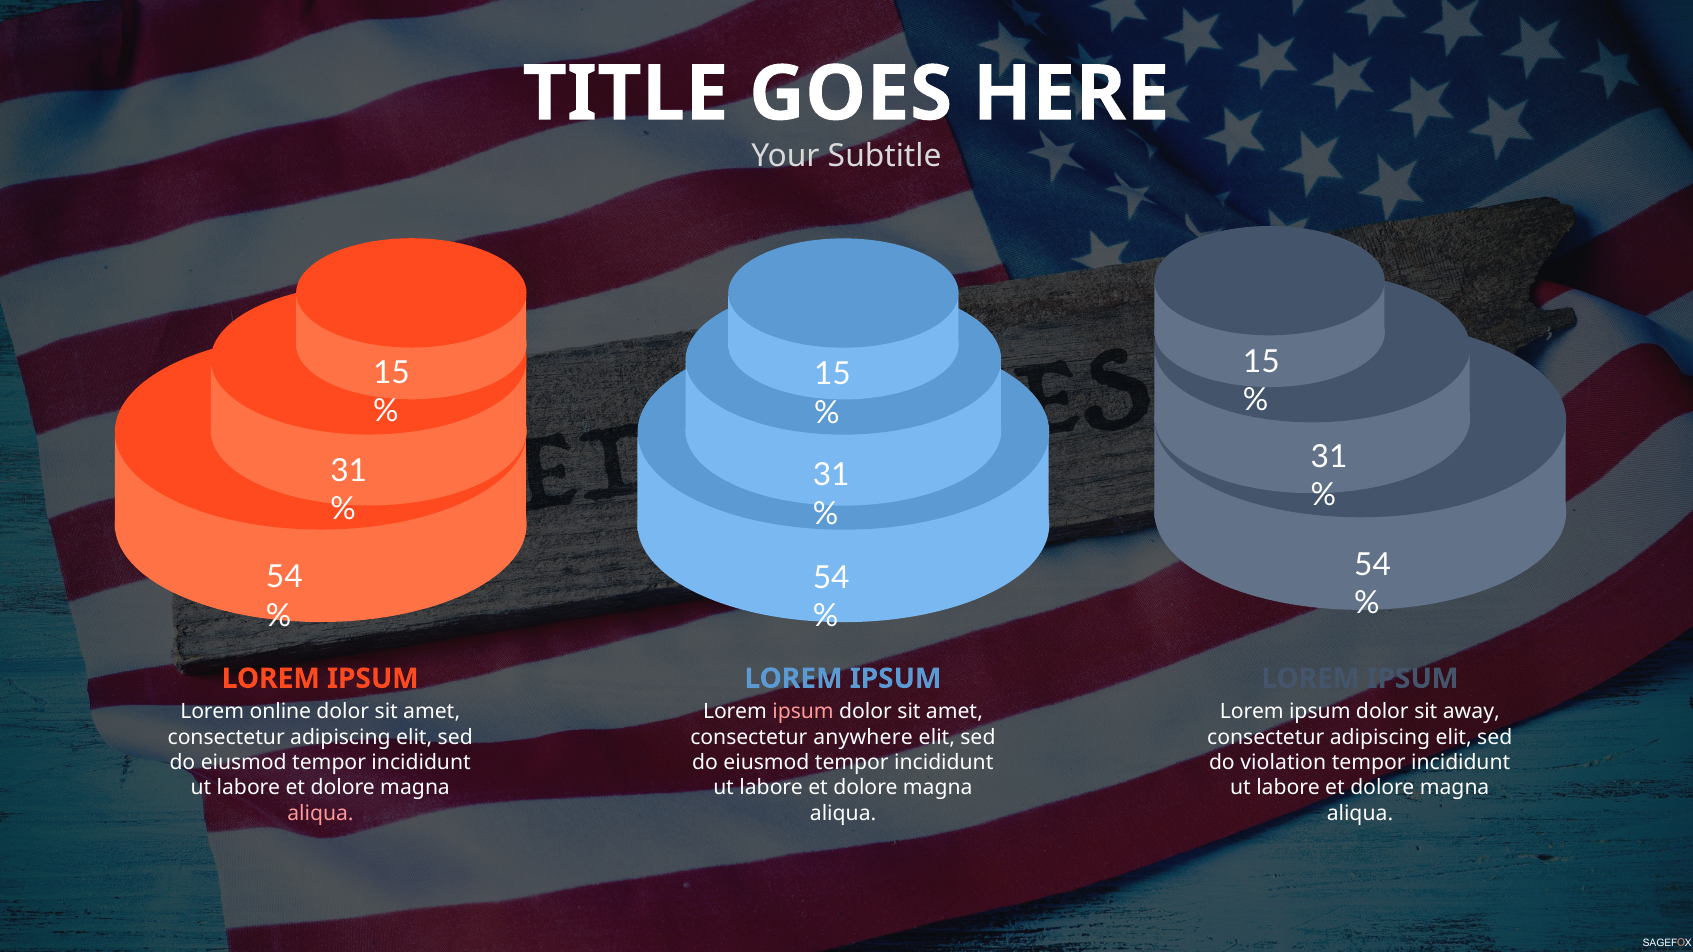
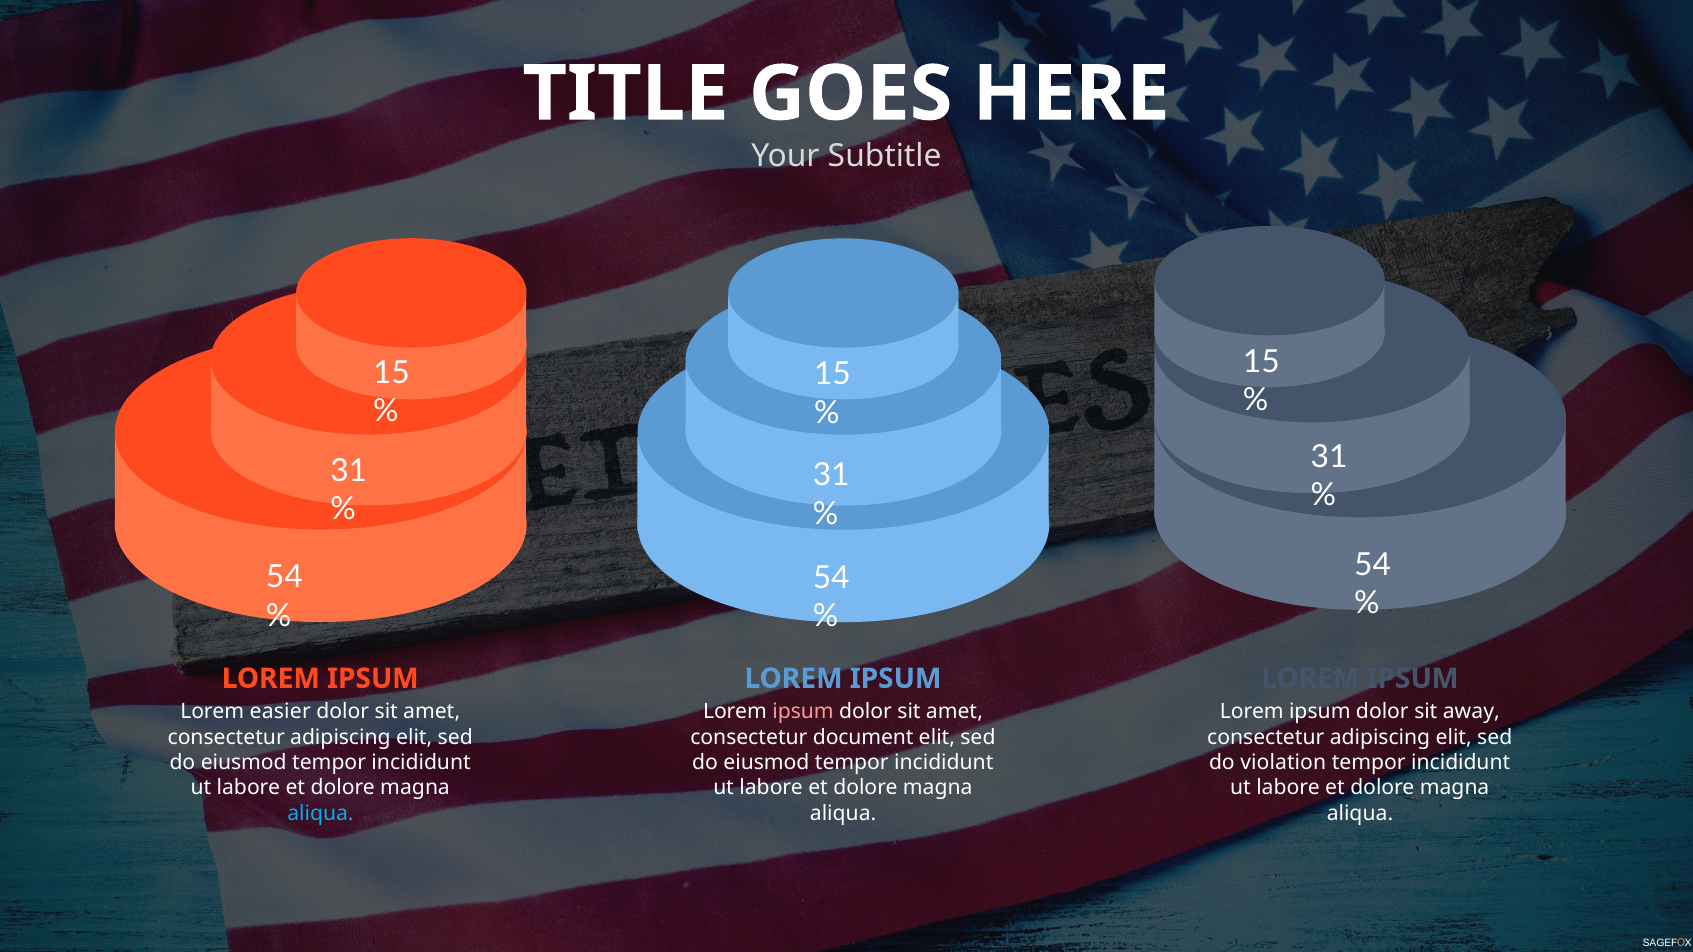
online: online -> easier (280, 712)
anywhere: anywhere -> document (863, 737)
aliqua colour: pink -> light blue (320, 814)
